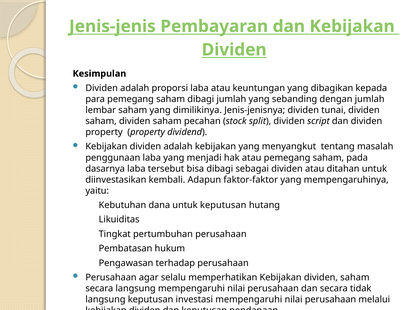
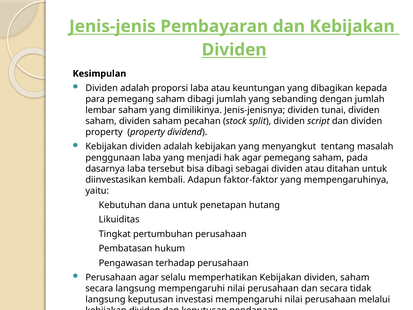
hak atau: atau -> agar (252, 158)
untuk keputusan: keputusan -> penetapan (223, 205)
